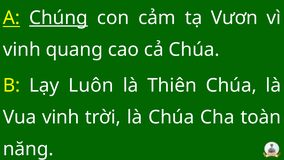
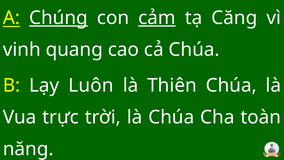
cảm underline: none -> present (157, 18)
Vươn: Vươn -> Căng (234, 18)
Vua vịnh: vịnh -> trực (61, 117)
